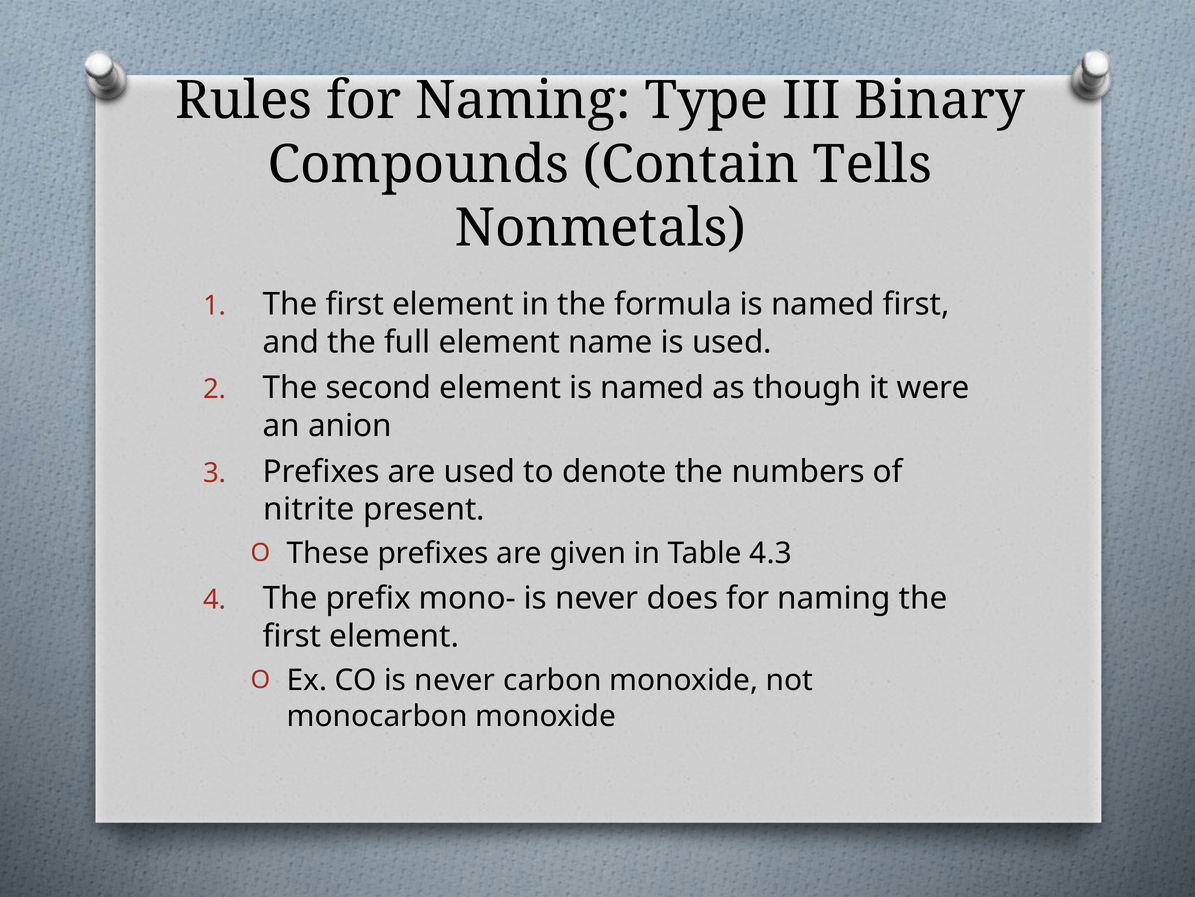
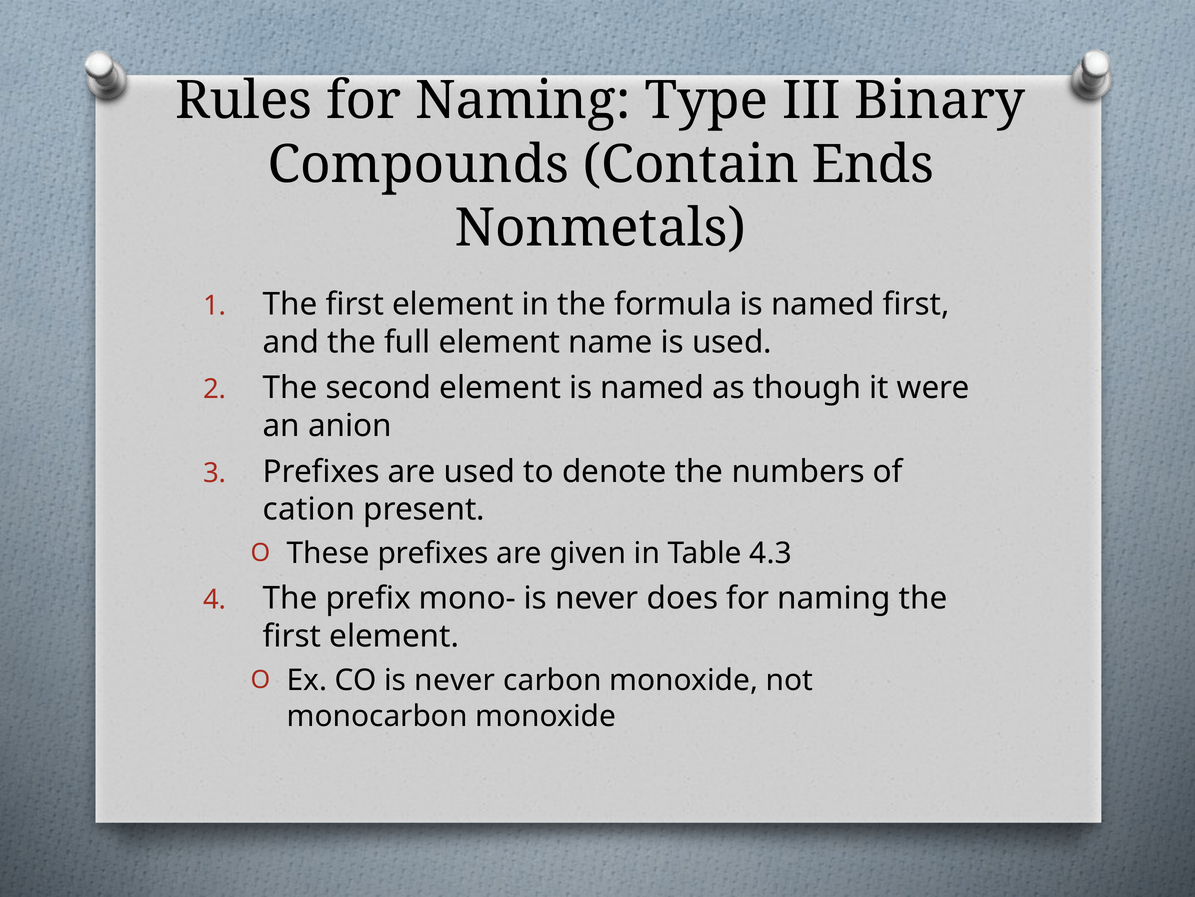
Tells: Tells -> Ends (873, 164)
nitrite: nitrite -> cation (309, 509)
